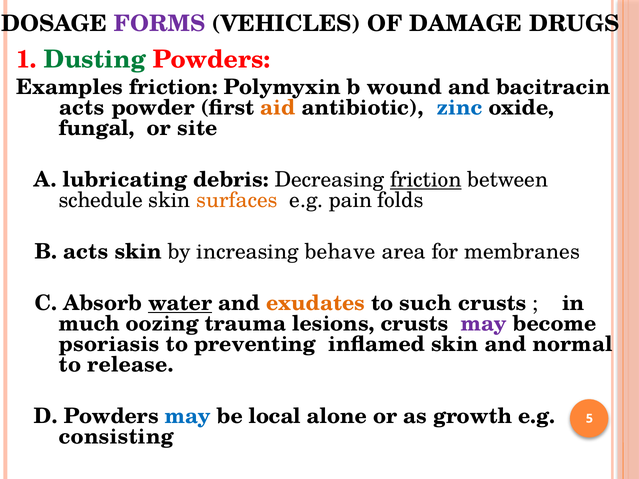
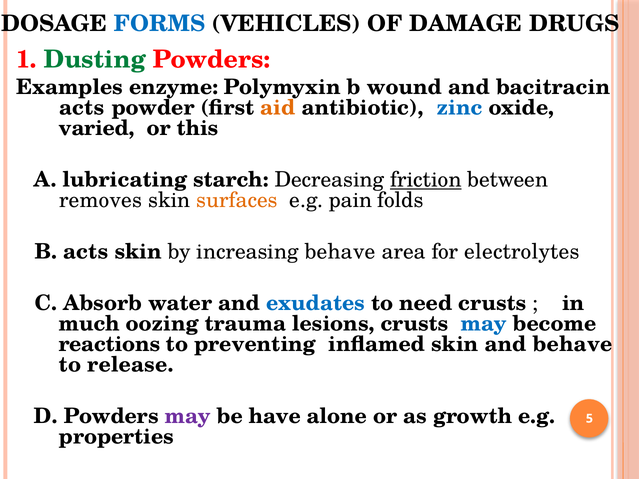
FORMS colour: purple -> blue (159, 24)
Examples friction: friction -> enzyme (174, 87)
fungal: fungal -> varied (97, 128)
site: site -> this (198, 128)
debris: debris -> starch (231, 180)
schedule: schedule -> removes (101, 200)
membranes: membranes -> electrolytes (522, 252)
water underline: present -> none (180, 303)
exudates colour: orange -> blue (316, 303)
such: such -> need (426, 303)
may colour: purple -> blue (484, 324)
psoriasis: psoriasis -> reactions (109, 344)
and normal: normal -> behave (573, 344)
may colour: blue -> purple (188, 416)
local: local -> have (275, 416)
consisting: consisting -> properties (116, 437)
